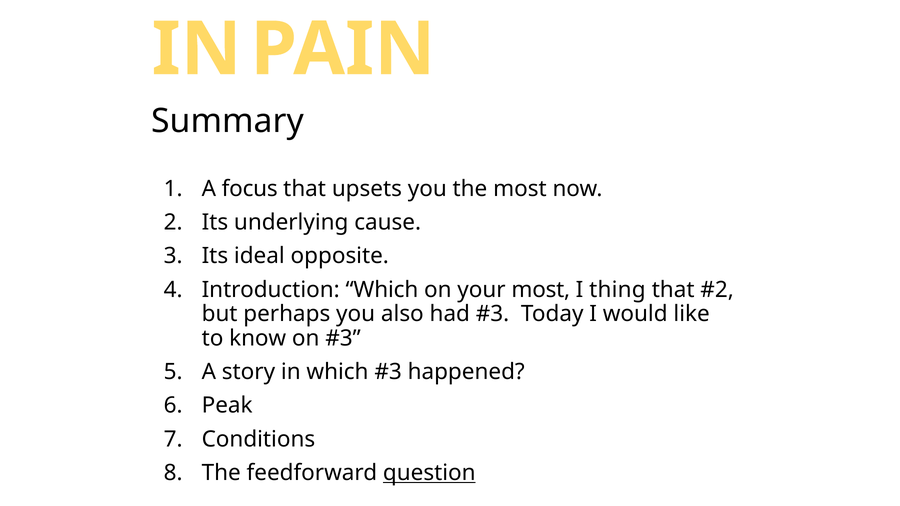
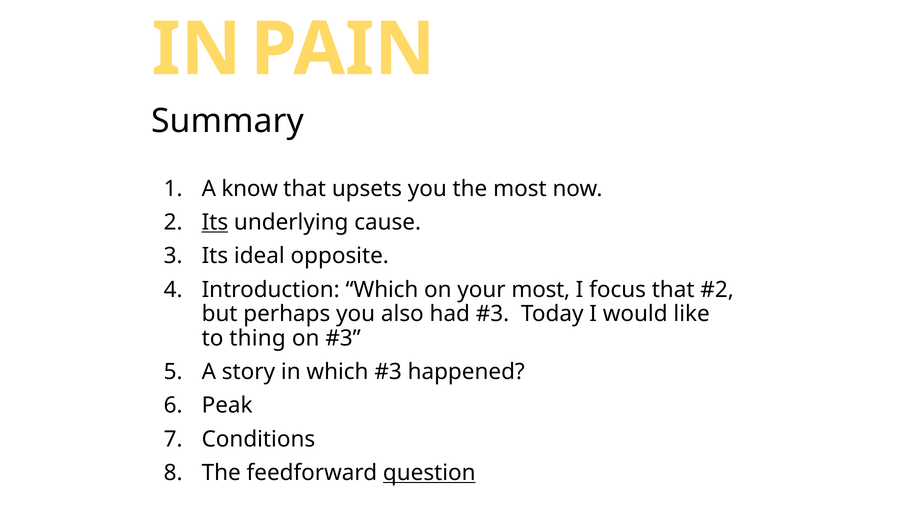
focus: focus -> know (250, 189)
Its underline: none -> present (215, 222)
thing: thing -> focus (618, 290)
know: know -> thing (258, 338)
